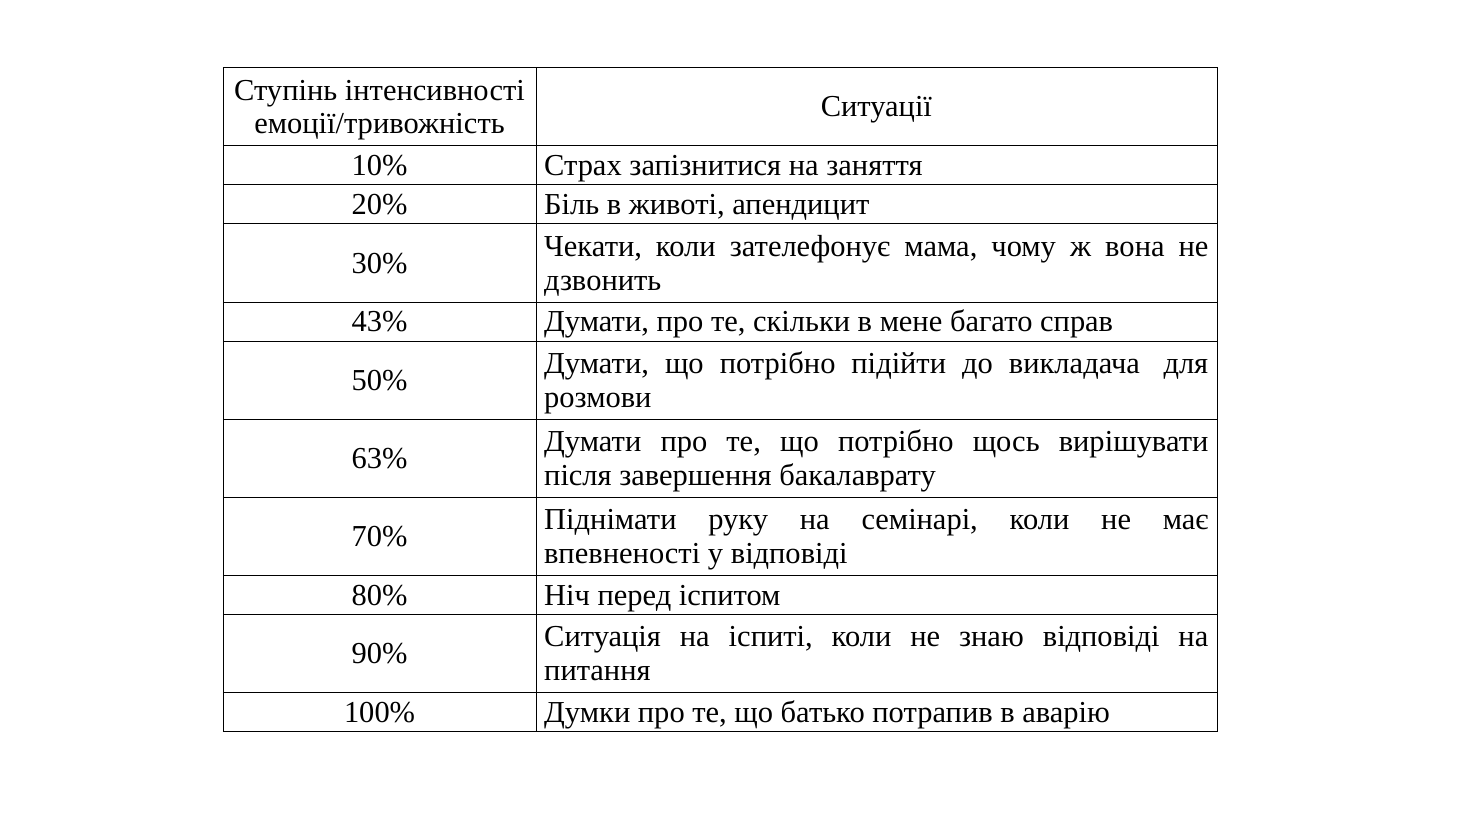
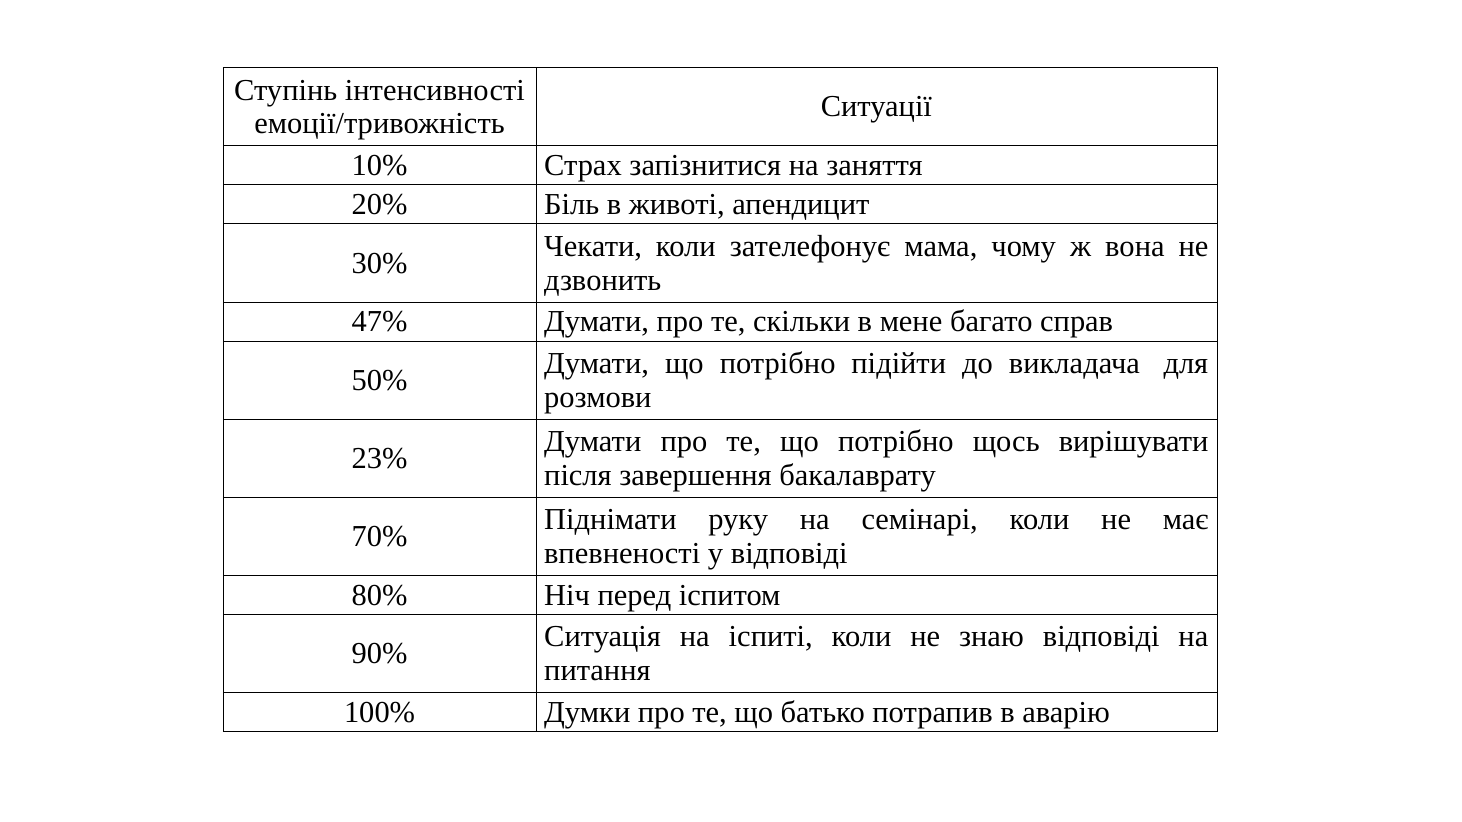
43%: 43% -> 47% (380, 322)
63%: 63% -> 23% (380, 459)
